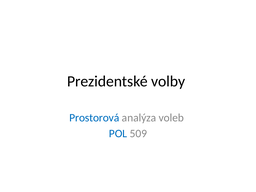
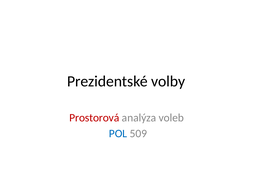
Prostorová colour: blue -> red (94, 118)
